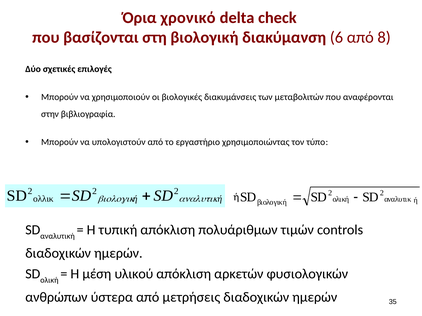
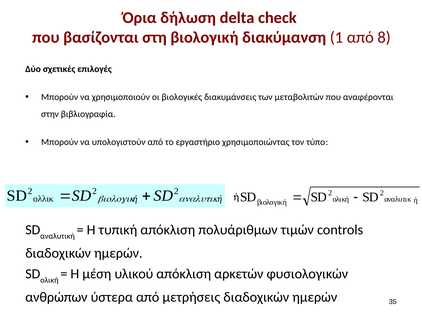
χρονικό: χρονικό -> δήλωση (188, 18)
6: 6 -> 1 (337, 37)
